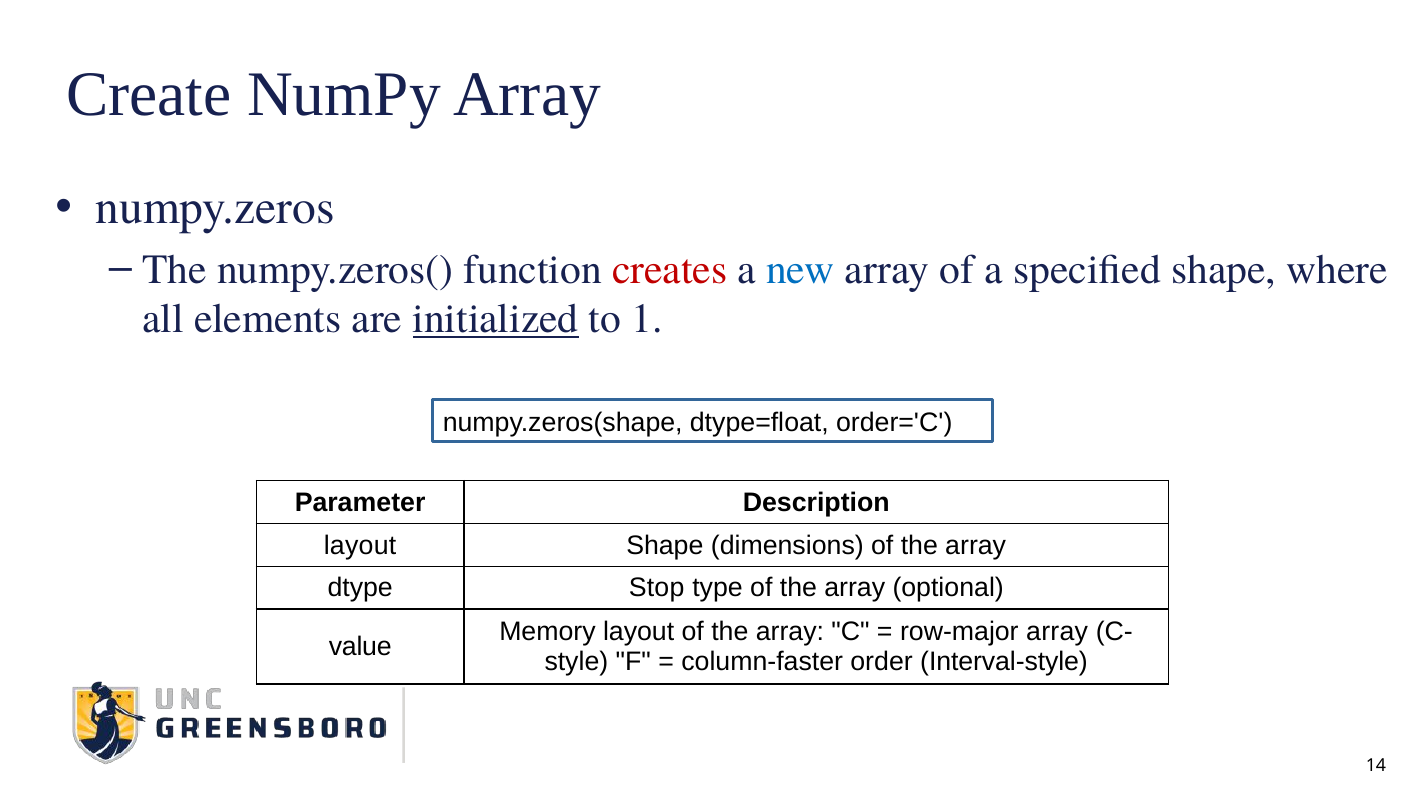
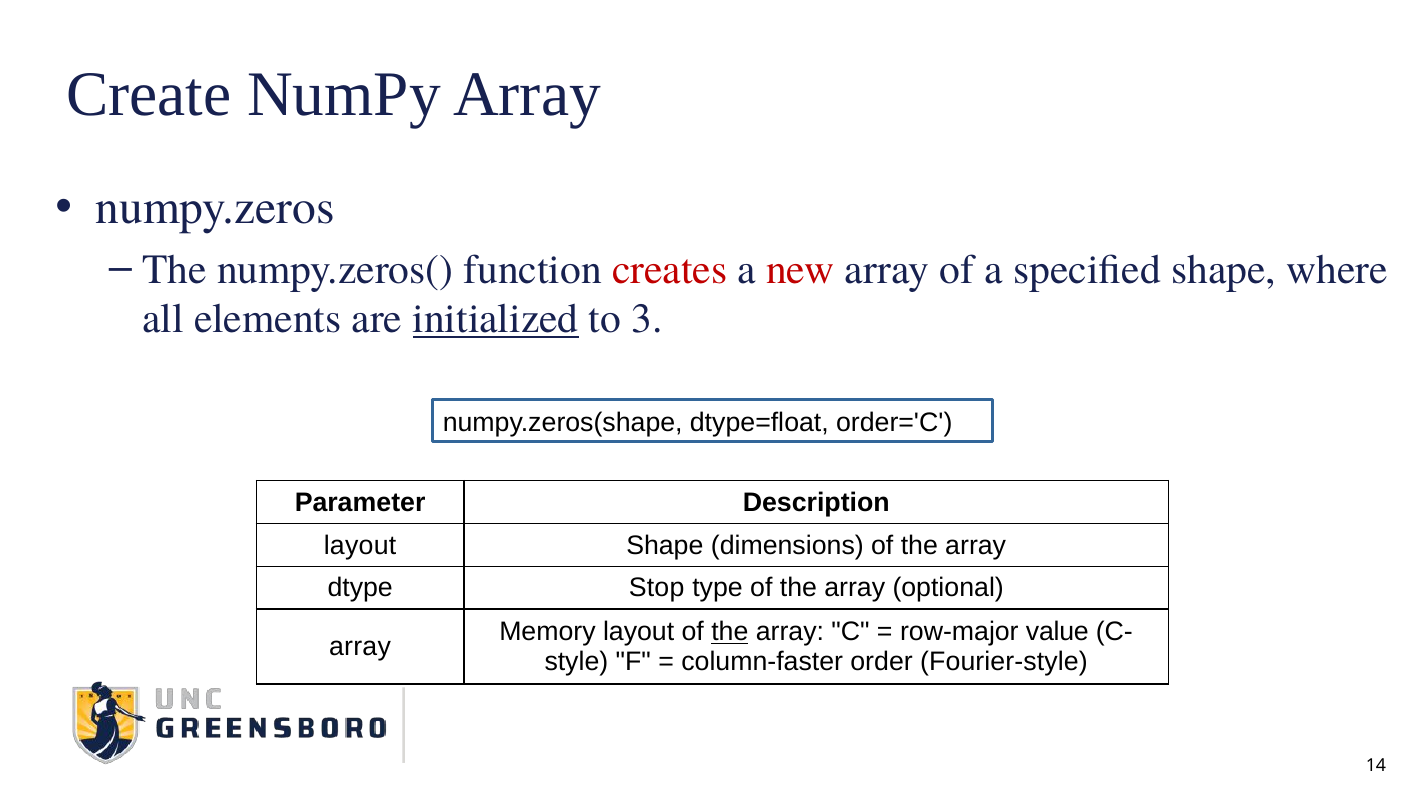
new colour: blue -> red (801, 269)
1: 1 -> 3 (647, 319)
the underline: none -> present (730, 632)
row-major array: array -> value (1057, 632)
value: value -> array (360, 647)
Interval-style: Interval-style -> Fourier-style (1004, 662)
